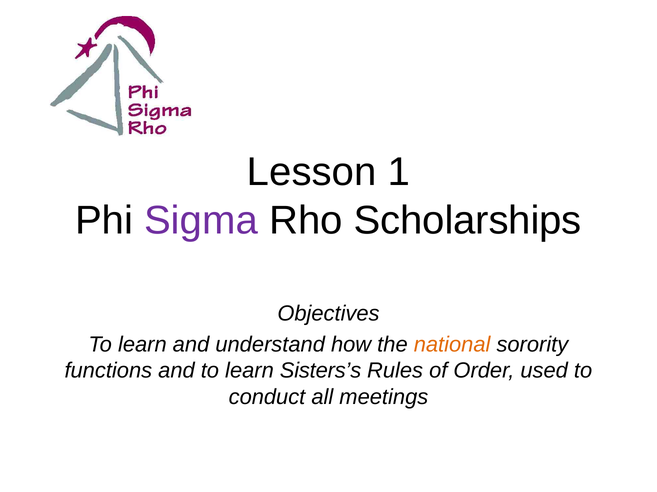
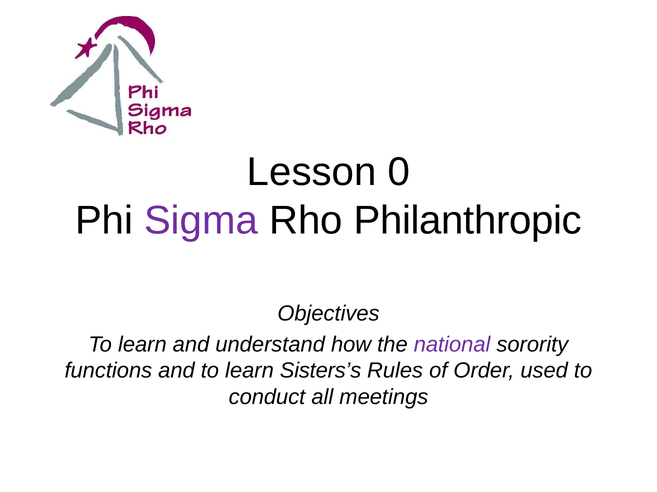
1: 1 -> 0 (399, 173)
Scholarships: Scholarships -> Philanthropic (468, 221)
national colour: orange -> purple (452, 345)
